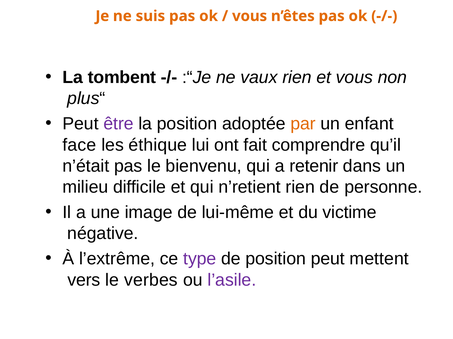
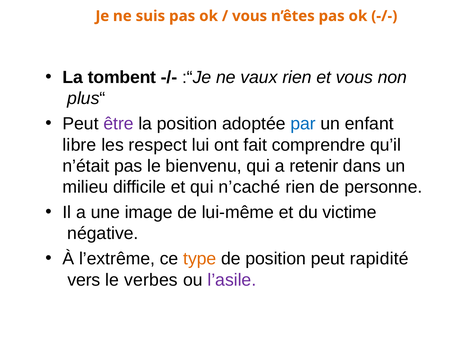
par colour: orange -> blue (303, 124)
face: face -> libre (79, 145)
éthique: éthique -> respect (158, 145)
n’retient: n’retient -> n’caché (250, 187)
type colour: purple -> orange (200, 259)
mettent: mettent -> rapidité (379, 259)
